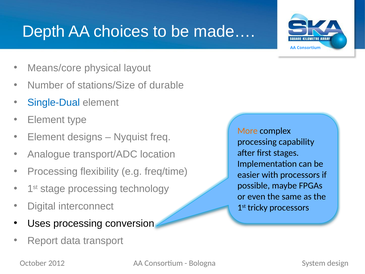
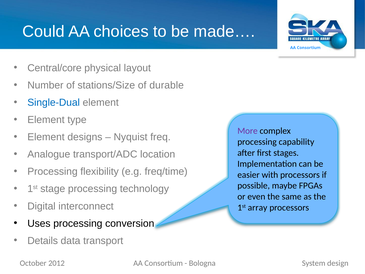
Depth: Depth -> Could (43, 31)
Means/core: Means/core -> Central/core (54, 68)
More colour: orange -> purple (248, 131)
tricky: tricky -> array (258, 207)
Report: Report -> Details (43, 240)
